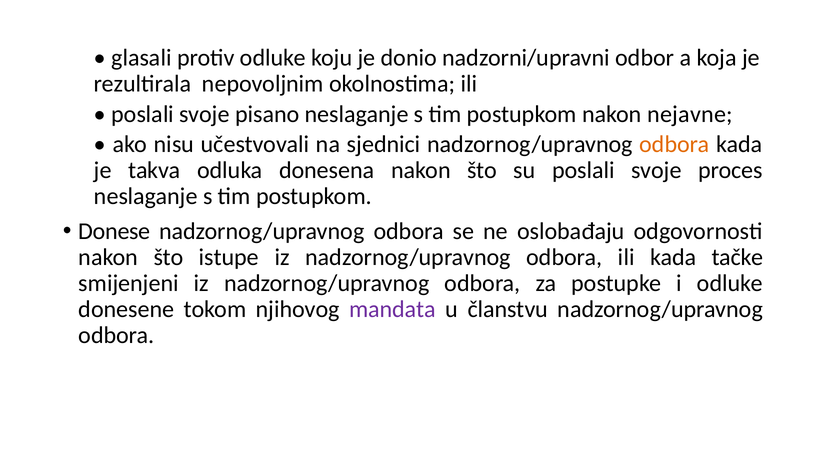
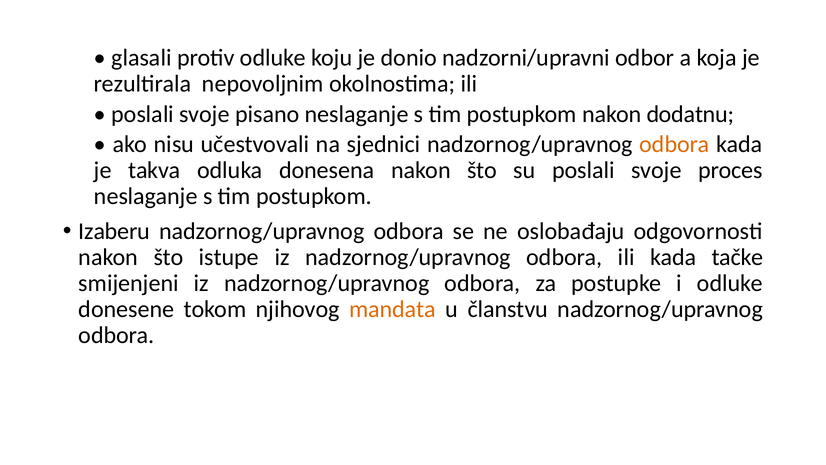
nejavne: nejavne -> dodatnu (690, 114)
Donese: Donese -> Izaberu (114, 231)
mandata colour: purple -> orange (392, 309)
